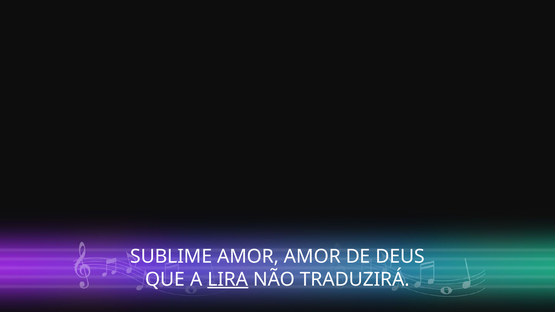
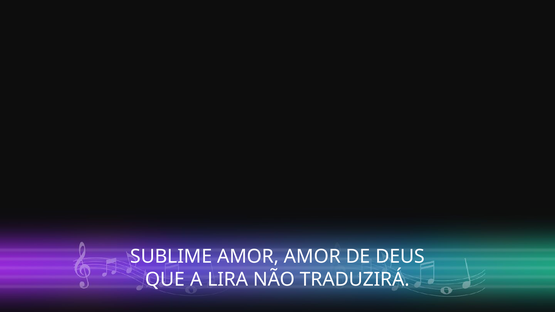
LIRA underline: present -> none (228, 280)
